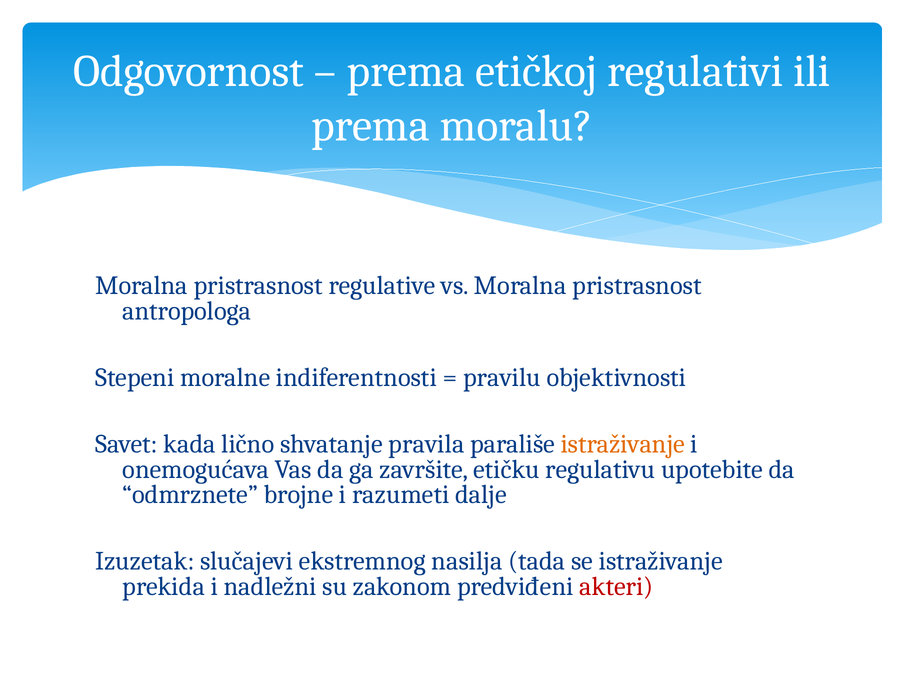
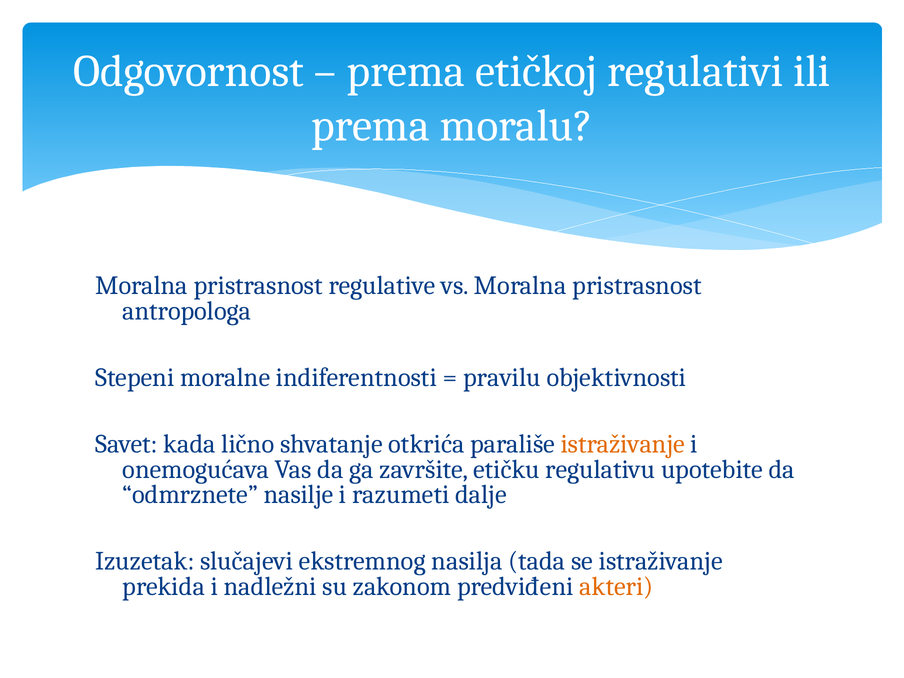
pravila: pravila -> otkrića (426, 444)
brojne: brojne -> nasilje (298, 495)
akteri colour: red -> orange (616, 587)
